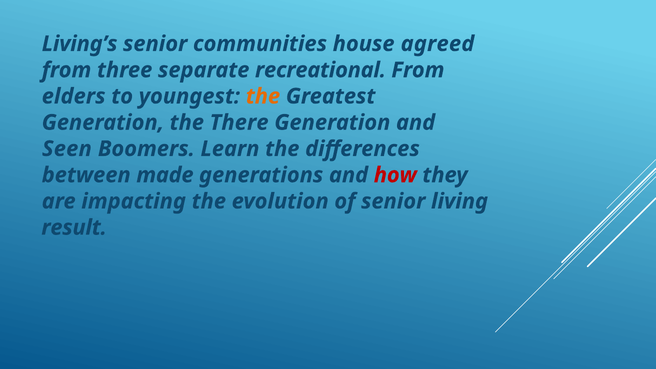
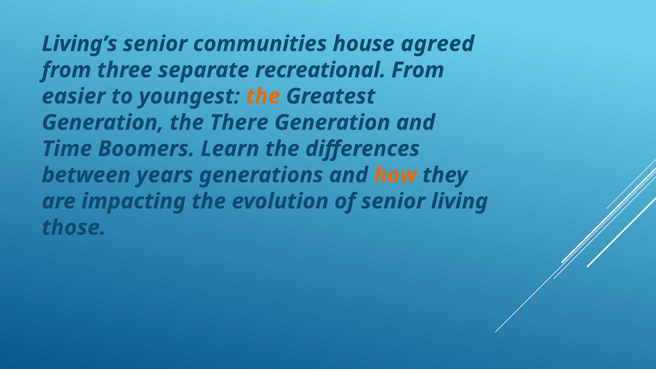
elders: elders -> easier (74, 96)
Seen: Seen -> Time (67, 149)
made: made -> years (165, 175)
how colour: red -> orange (395, 175)
result: result -> those (74, 228)
